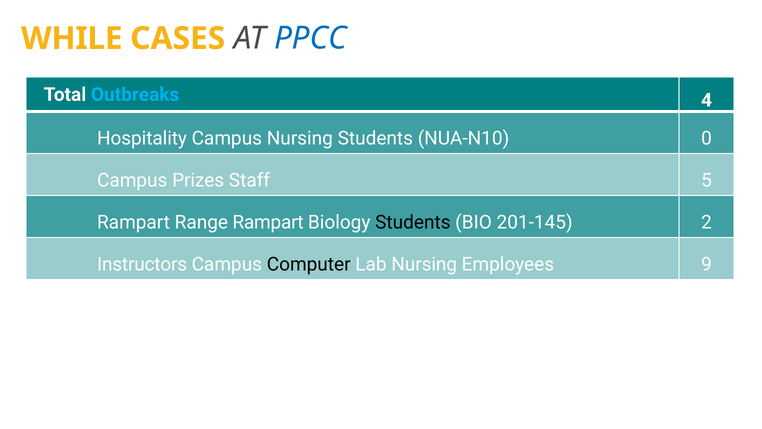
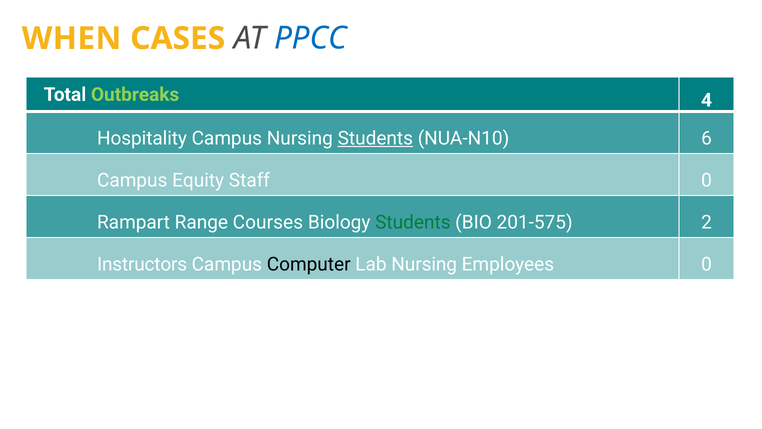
WHILE: WHILE -> WHEN (71, 38)
Outbreaks colour: light blue -> light green (135, 94)
Students underline: none -> present (375, 138)
0: 0 -> 6 (707, 138)
Prizes: Prizes -> Equity (198, 180)
Staff 5: 5 -> 0 (707, 180)
Range Rampart: Rampart -> Courses (268, 222)
Students colour: black -> green (413, 222)
201-145: 201-145 -> 201-575 (535, 222)
Employees 9: 9 -> 0 (707, 264)
